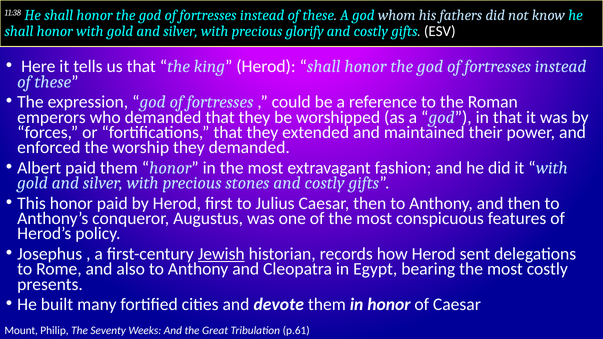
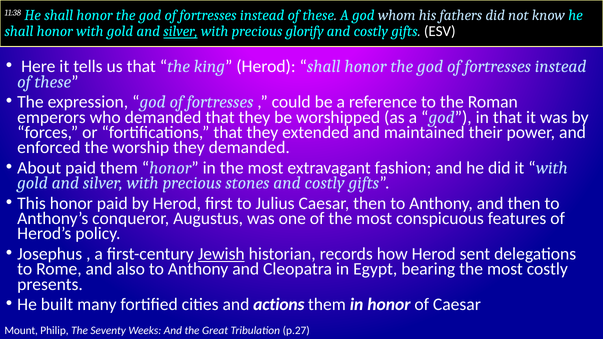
silver underline: none -> present (181, 31)
Albert: Albert -> About (39, 168)
devote: devote -> actions (279, 305)
p.61: p.61 -> p.27 (296, 331)
